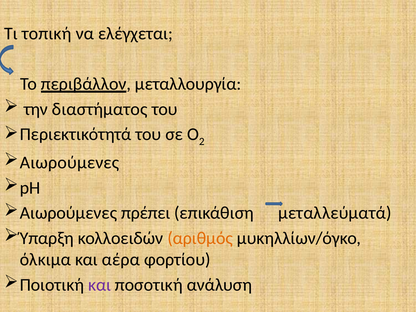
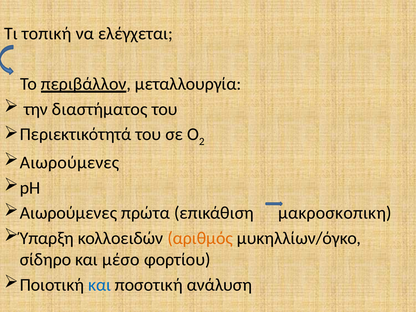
πρέπει: πρέπει -> πρώτα (146, 213)
μεταλλεύματά: μεταλλεύματά -> μακροσκοπικη (335, 213)
όλκιμα: όλκιμα -> σίδηρο (45, 260)
αέρα: αέρα -> μέσο (121, 260)
και colour: purple -> blue (100, 285)
